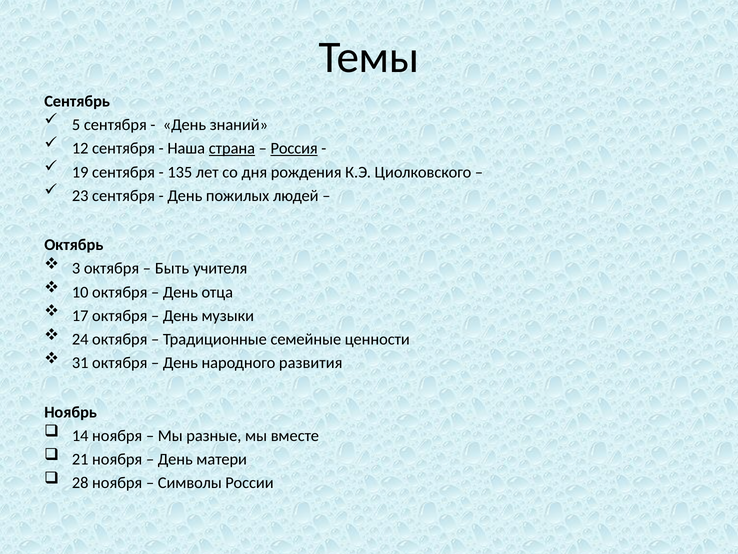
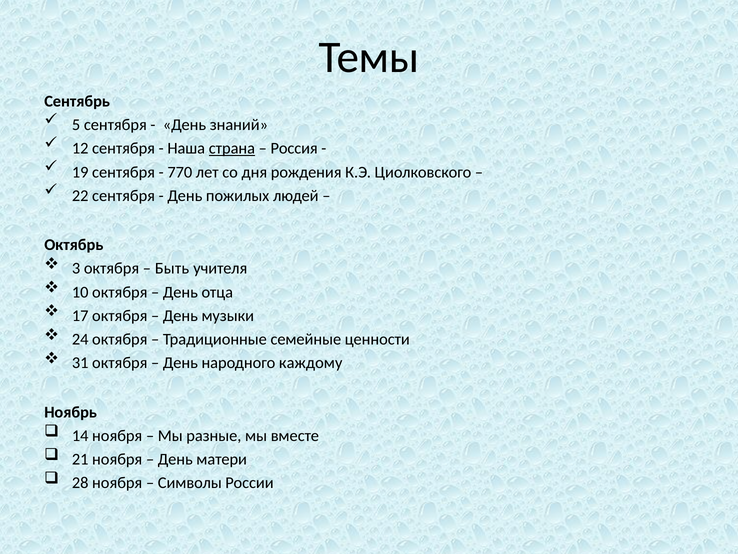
Россия underline: present -> none (294, 148)
135: 135 -> 770 (180, 172)
23: 23 -> 22 (80, 196)
развития: развития -> каждому (311, 363)
